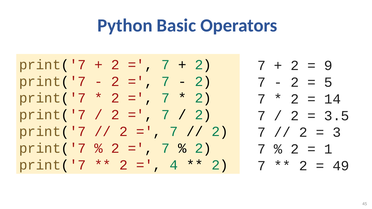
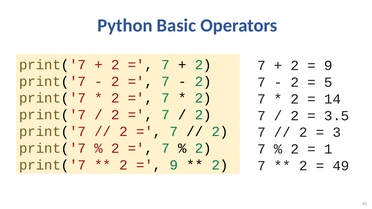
4: 4 -> 9 (174, 165)
